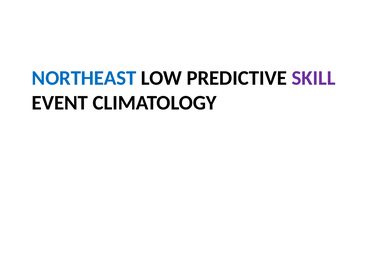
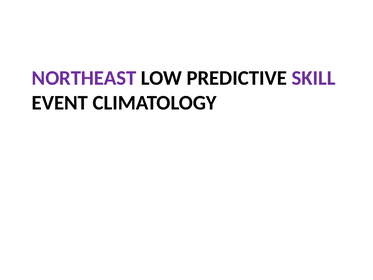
NORTHEAST colour: blue -> purple (84, 78)
